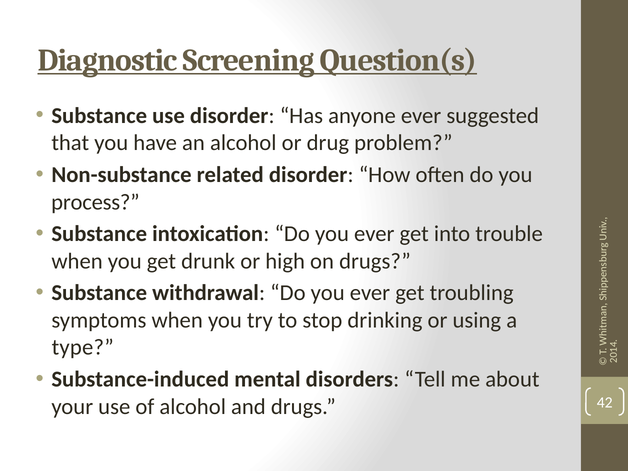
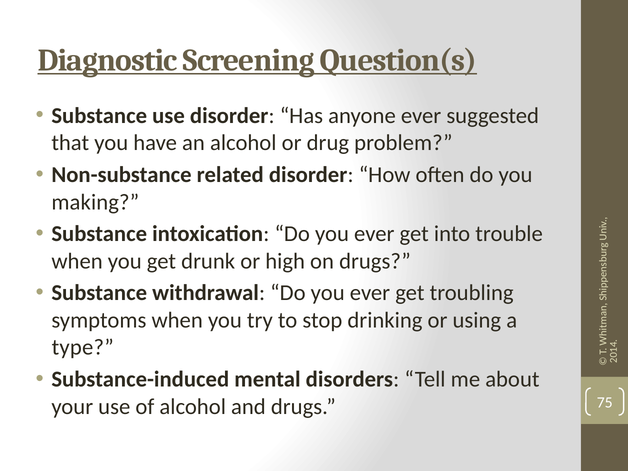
process: process -> making (95, 202)
42: 42 -> 75 (605, 403)
